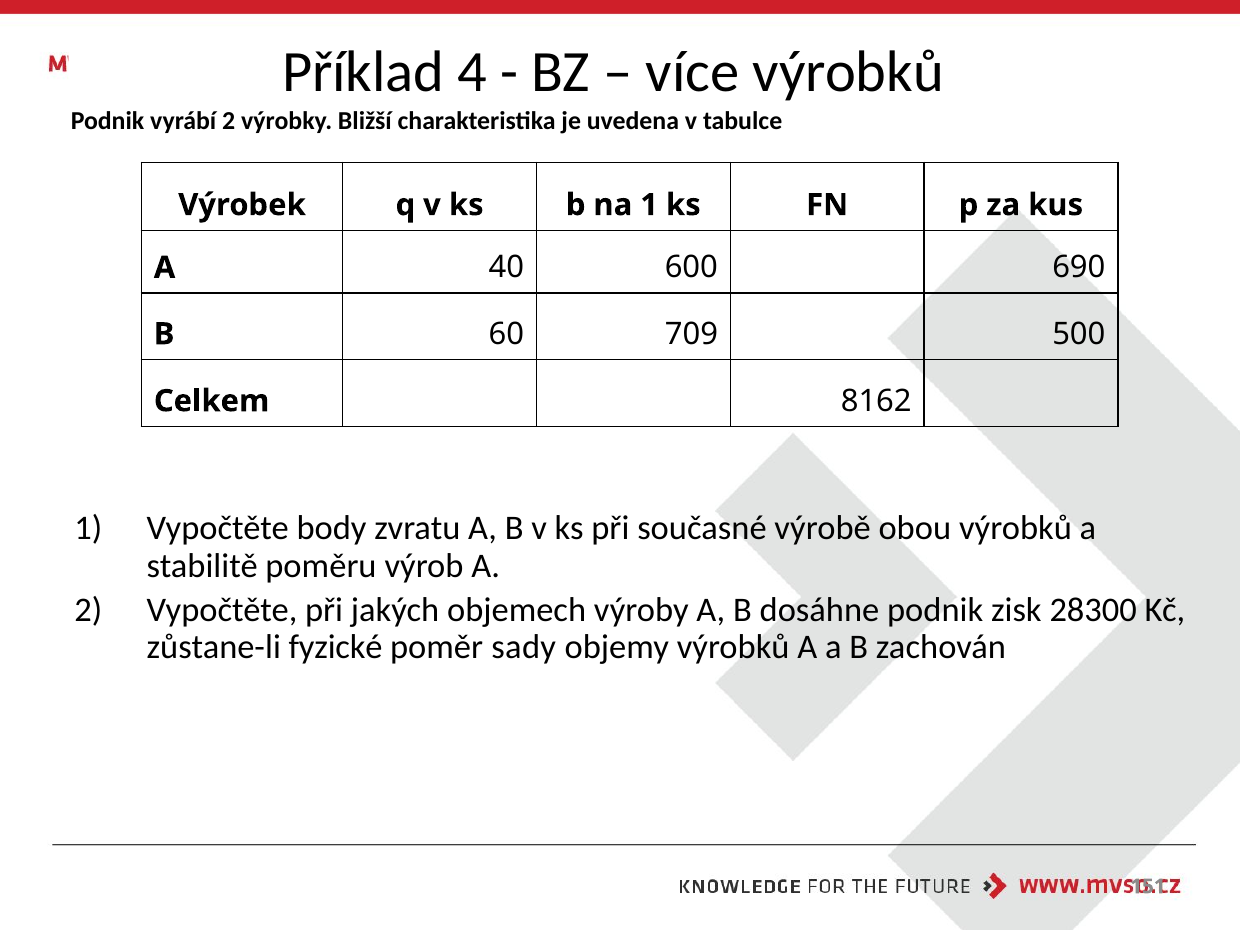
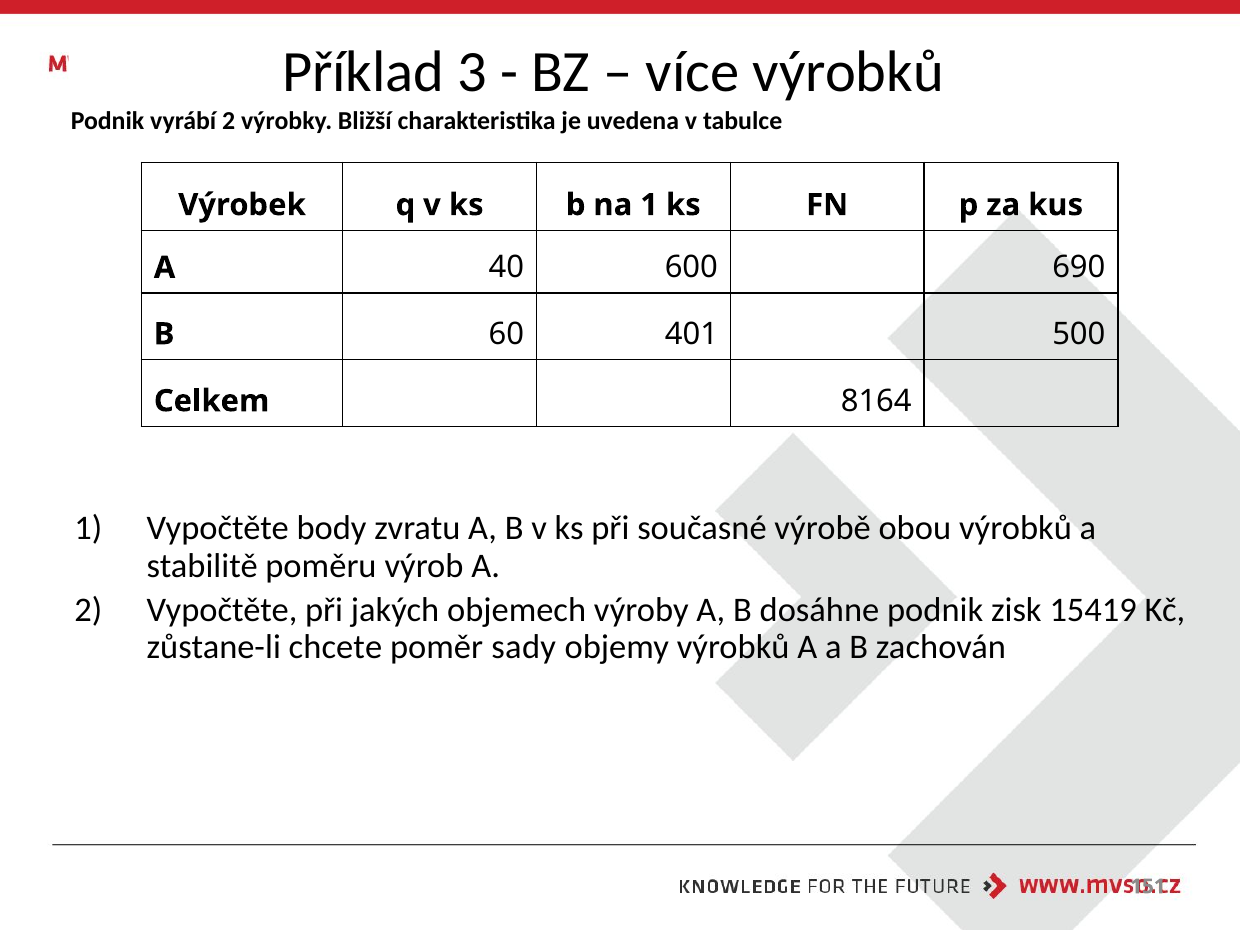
4: 4 -> 3 (473, 72)
709: 709 -> 401 (691, 334)
8162: 8162 -> 8164 (876, 401)
28300: 28300 -> 15419 (1093, 610)
fyzické: fyzické -> chcete (335, 647)
